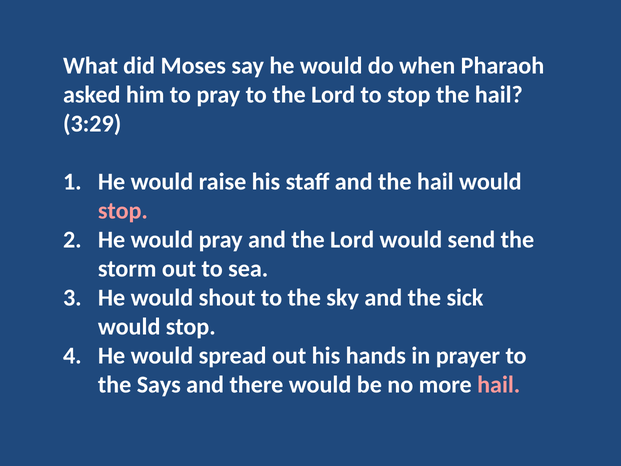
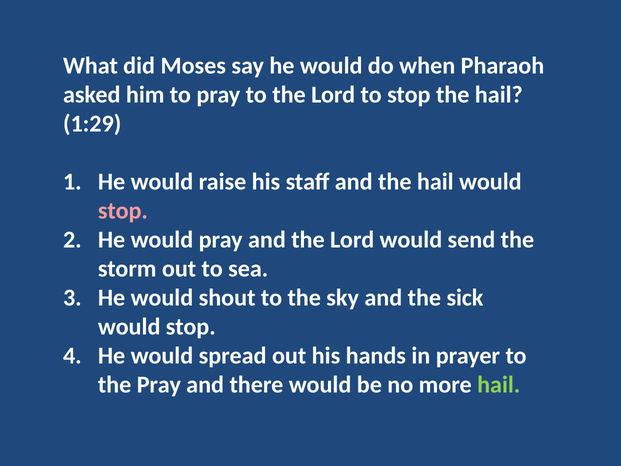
3:29: 3:29 -> 1:29 (92, 124)
the Says: Says -> Pray (159, 385)
hail colour: pink -> light green (499, 385)
